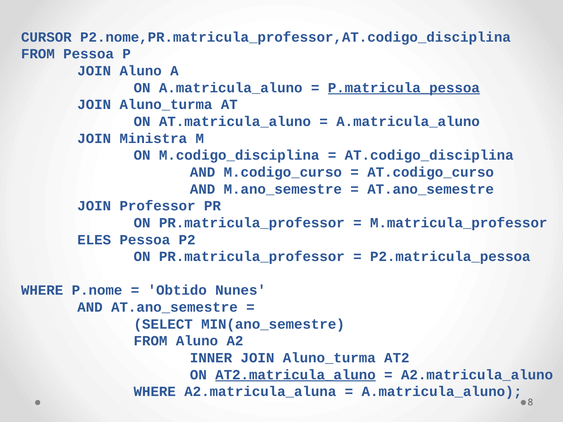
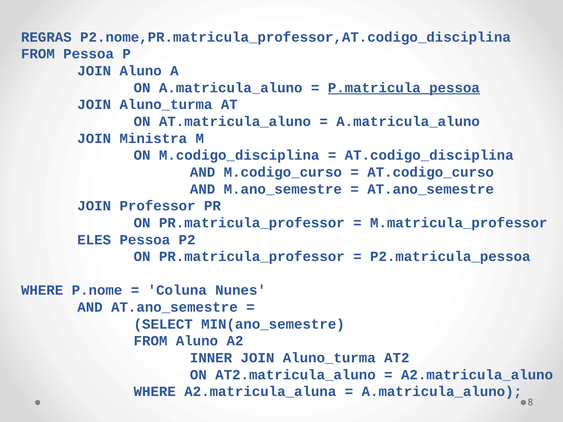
CURSOR: CURSOR -> REGRAS (46, 37)
Obtido: Obtido -> Coluna (177, 291)
AT2.matricula_aluno underline: present -> none (295, 375)
